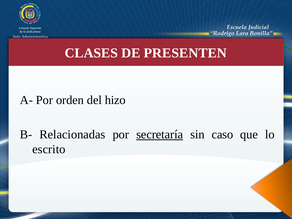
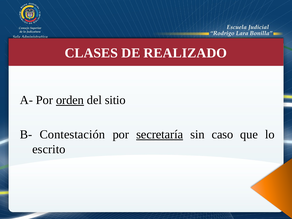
PRESENTEN: PRESENTEN -> REALIZADO (185, 53)
orden underline: none -> present (70, 100)
hizo: hizo -> sitio (115, 100)
Relacionadas: Relacionadas -> Contestación (72, 134)
